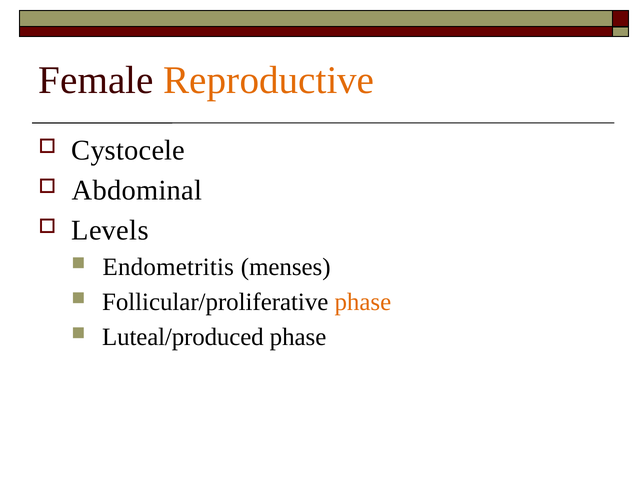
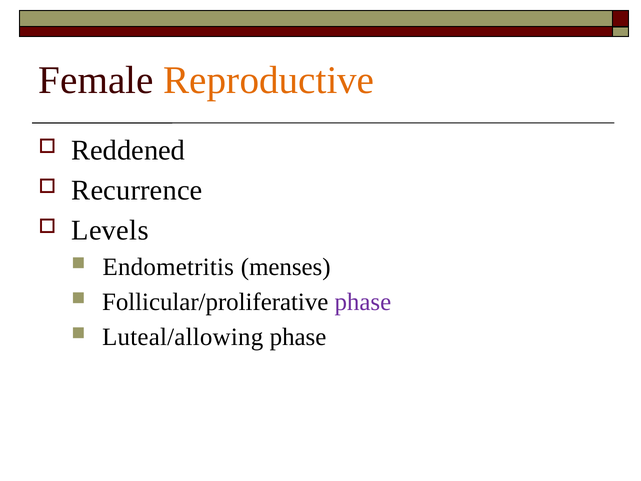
Cystocele: Cystocele -> Reddened (128, 150)
Abdominal: Abdominal -> Recurrence (137, 190)
phase colour: orange -> purple (363, 302)
Luteal/produced: Luteal/produced -> Luteal/allowing (183, 337)
